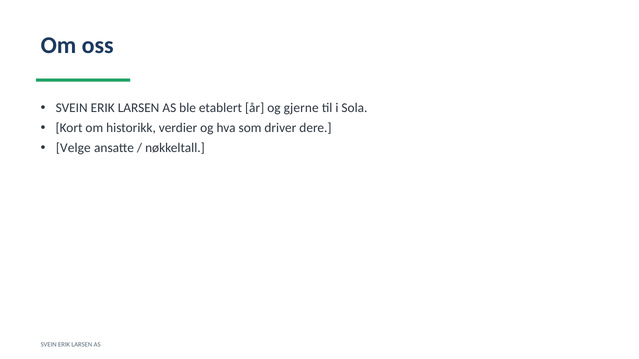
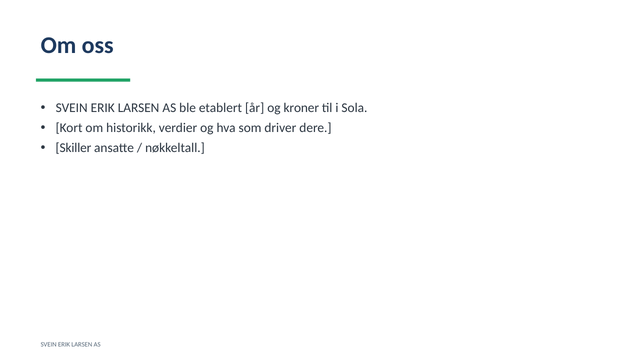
gjerne: gjerne -> kroner (301, 108)
Velge: Velge -> Skiller (73, 148)
